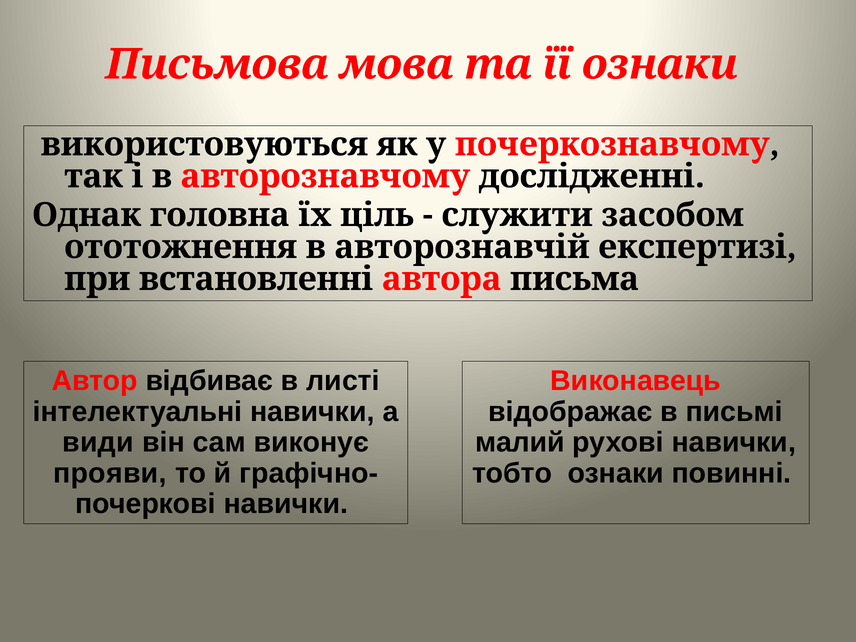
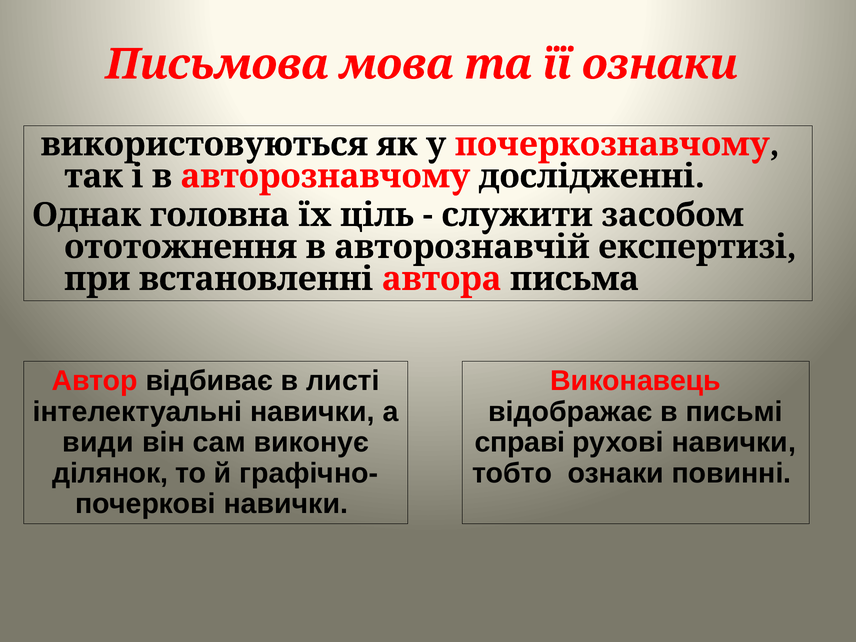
малий: малий -> справі (520, 442)
прояви: прояви -> ділянок (110, 473)
